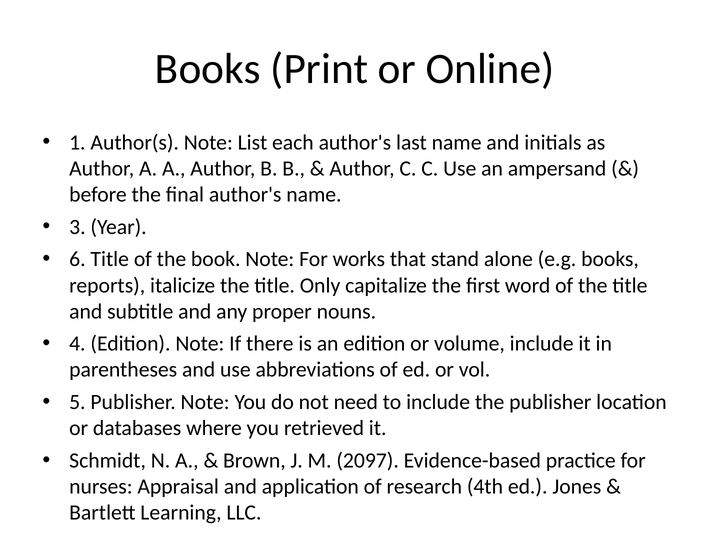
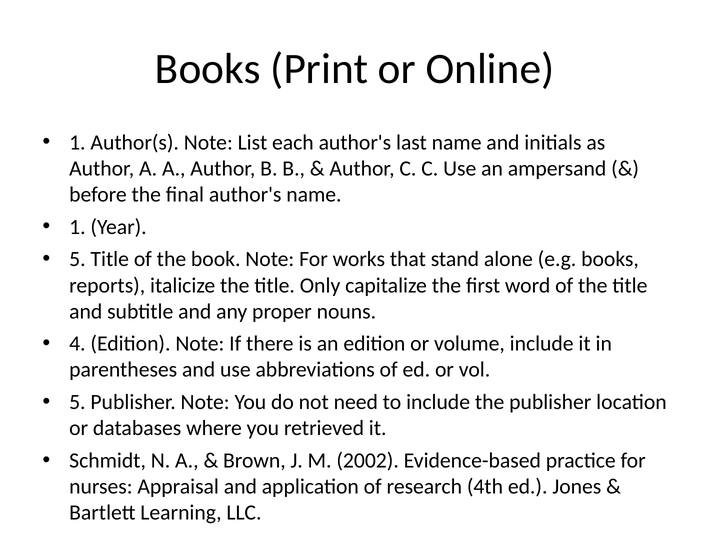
3: 3 -> 1 (77, 227)
6: 6 -> 5 (77, 259)
2097: 2097 -> 2002 (368, 460)
